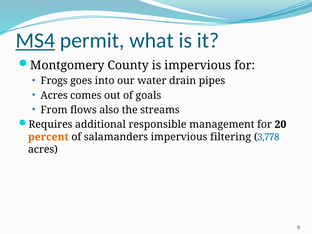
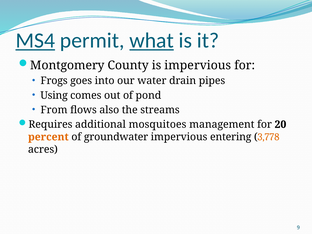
what underline: none -> present (152, 40)
Acres: Acres -> Using (54, 95)
goals: goals -> pond (148, 95)
responsible: responsible -> mosquitoes (157, 124)
salamanders: salamanders -> groundwater (116, 137)
filtering: filtering -> entering (231, 137)
3,778 colour: blue -> orange (268, 137)
